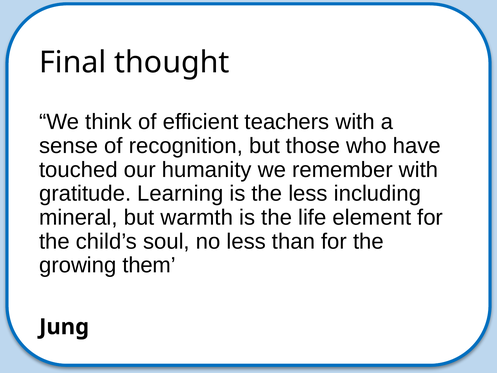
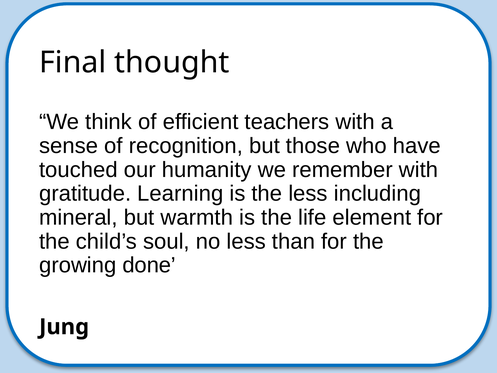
them: them -> done (149, 265)
